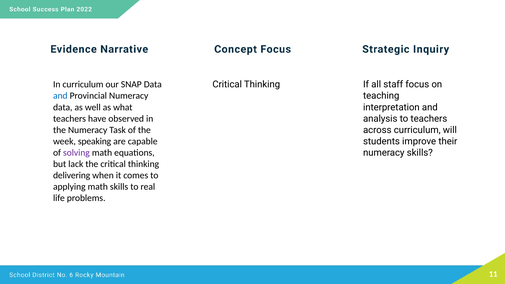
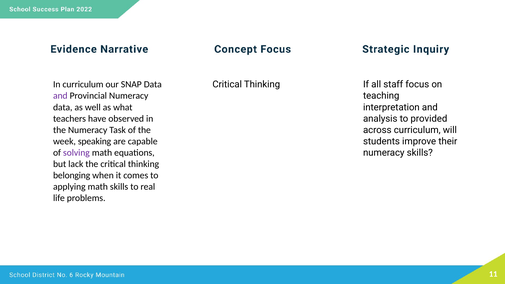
and colour: blue -> purple (60, 96)
to teachers: teachers -> provided (429, 119)
delivering: delivering -> belonging (72, 175)
